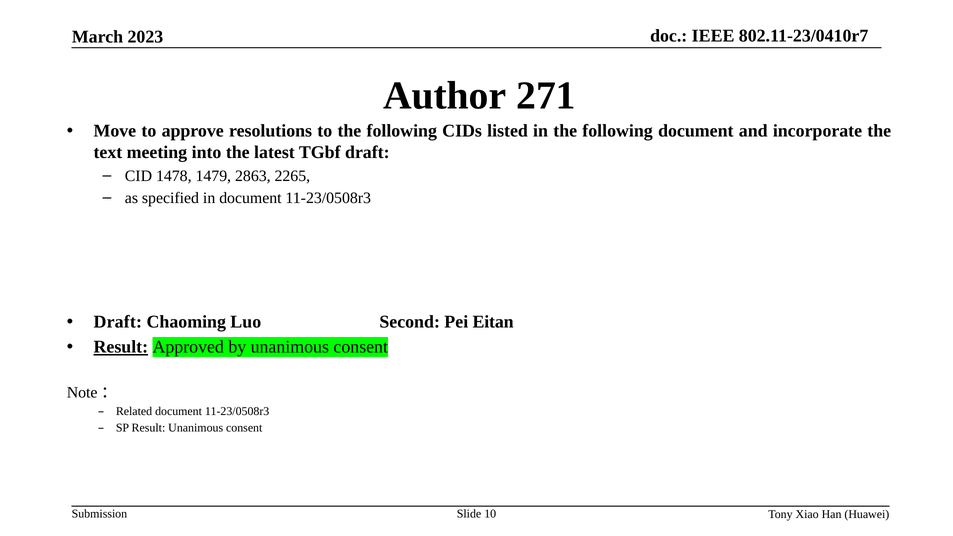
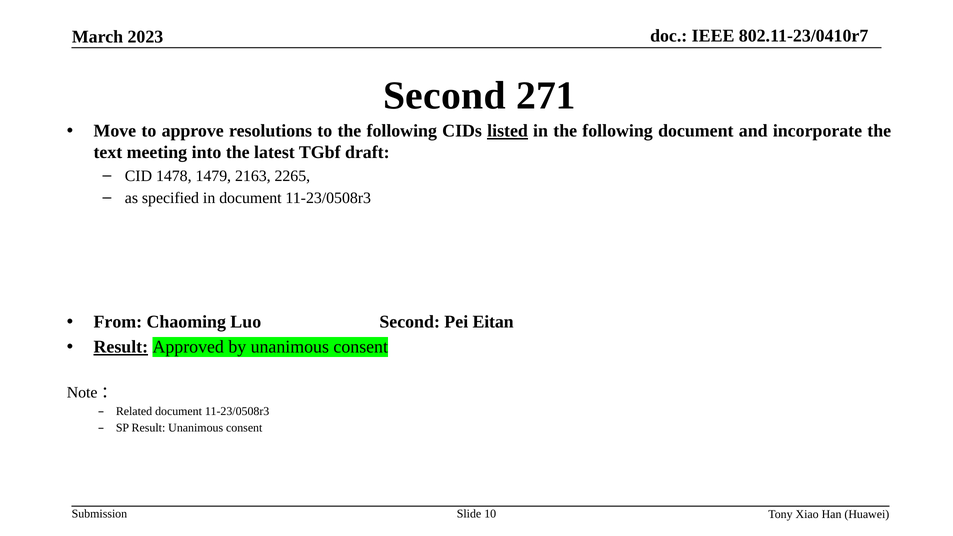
Author: Author -> Second (444, 96)
listed underline: none -> present (508, 131)
2863: 2863 -> 2163 (253, 176)
Draft: Draft -> From (118, 322)
